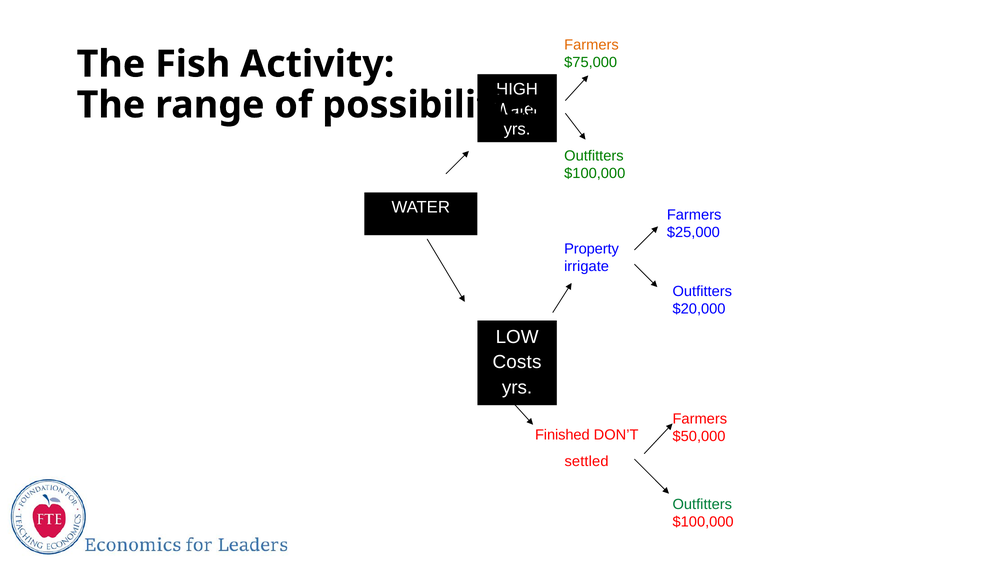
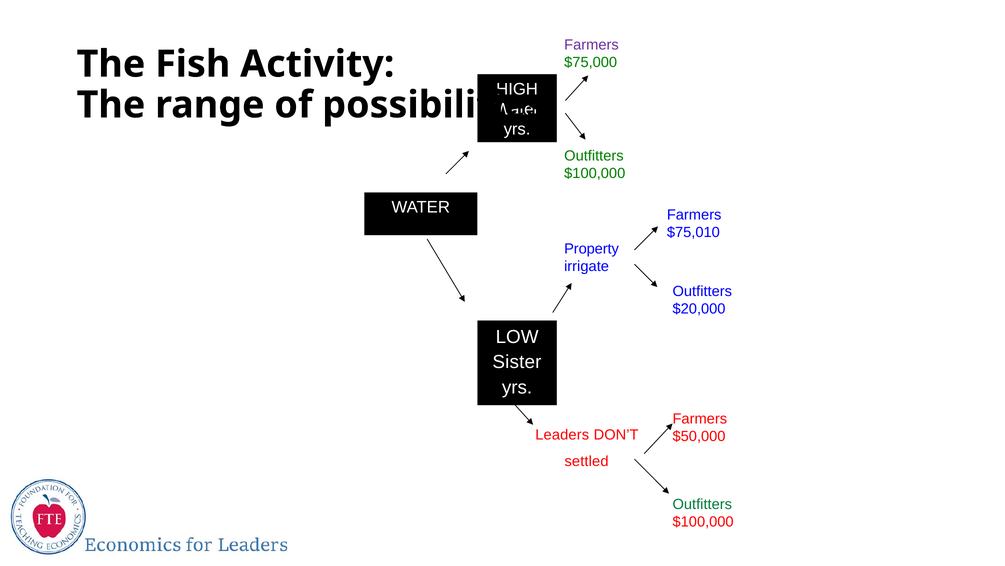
Farmers colour: orange -> purple (591, 45)
$25,000: $25,000 -> $75,010 (693, 232)
Costs: Costs -> Sister (517, 362)
Finished: Finished -> Leaders (562, 434)
